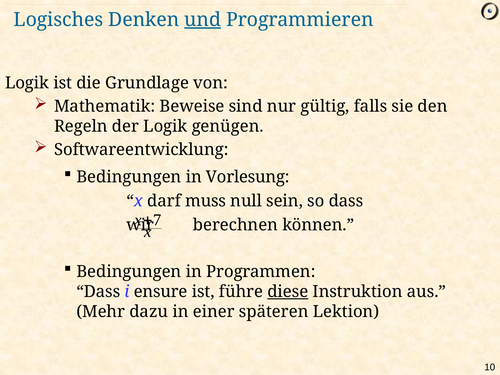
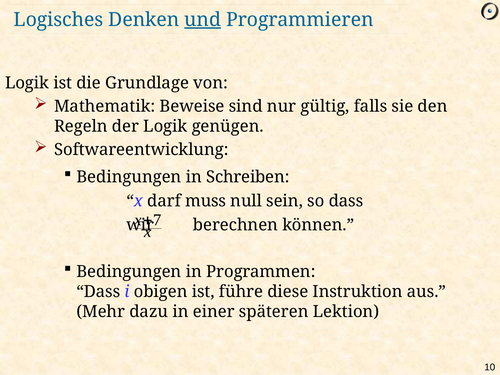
Vorlesung: Vorlesung -> Schreiben (248, 177)
ensure: ensure -> obigen (161, 292)
diese underline: present -> none (288, 292)
